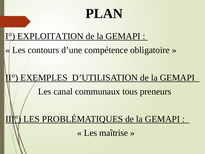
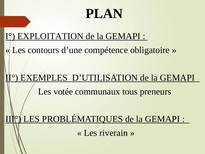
canal: canal -> votée (63, 91)
maîtrise: maîtrise -> riverain (114, 133)
